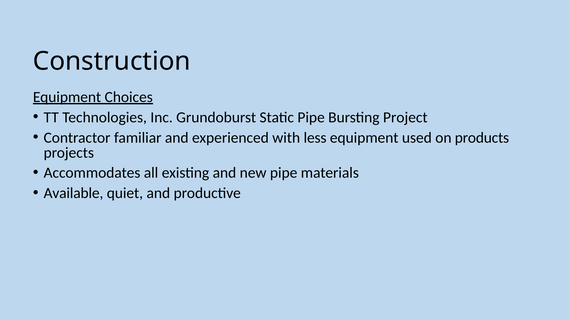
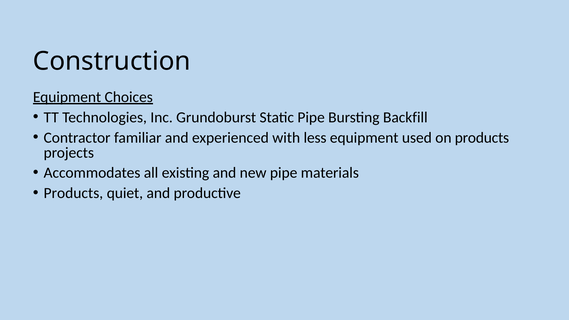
Project: Project -> Backfill (405, 117)
Available: Available -> Products (73, 193)
